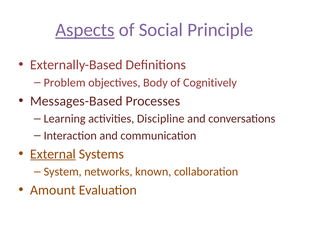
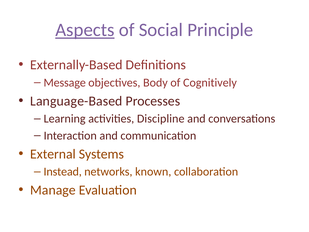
Problem: Problem -> Message (65, 83)
Messages-Based: Messages-Based -> Language-Based (76, 101)
External underline: present -> none (53, 154)
System: System -> Instead (63, 172)
Amount: Amount -> Manage (53, 190)
